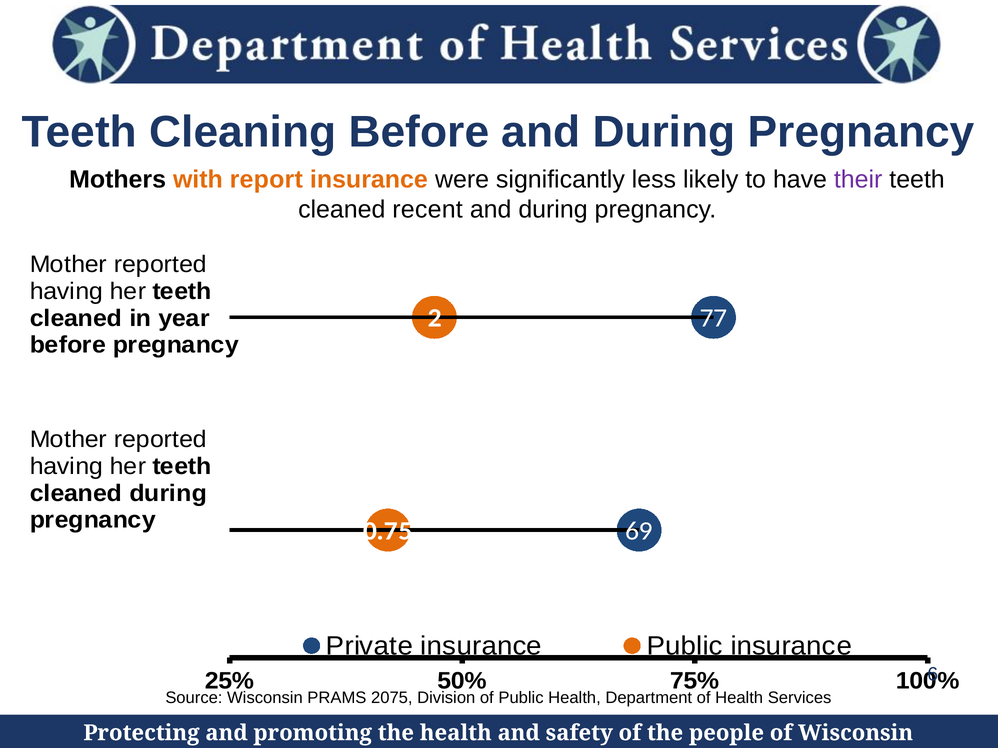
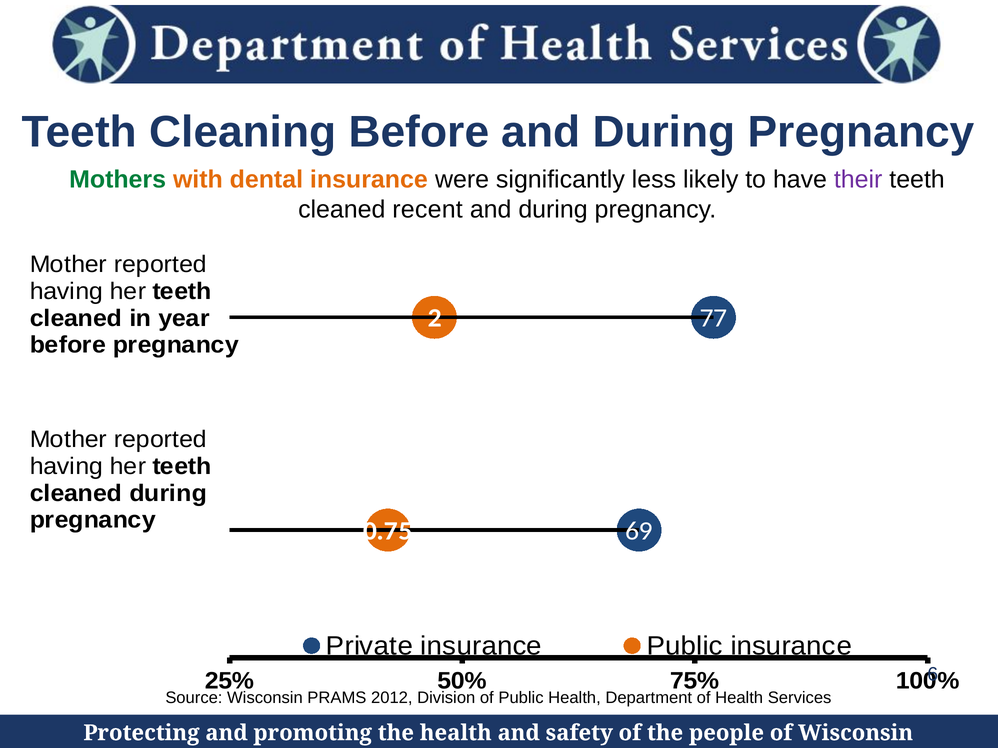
Mothers colour: black -> green (118, 180)
report: report -> dental (266, 180)
2075: 2075 -> 2012 (392, 698)
